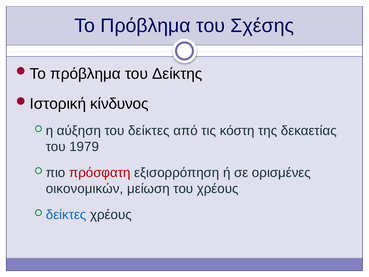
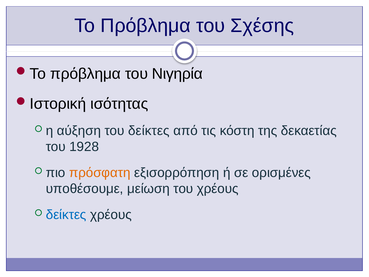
Δείκτης: Δείκτης -> Νιγηρία (177, 74)
κίνδυνος: κίνδυνος -> ισότητας (119, 104)
1979: 1979 -> 1928 (84, 147)
πρόσφατη colour: red -> orange (100, 173)
οικονομικών: οικονομικών -> υποθέσουμε (85, 189)
